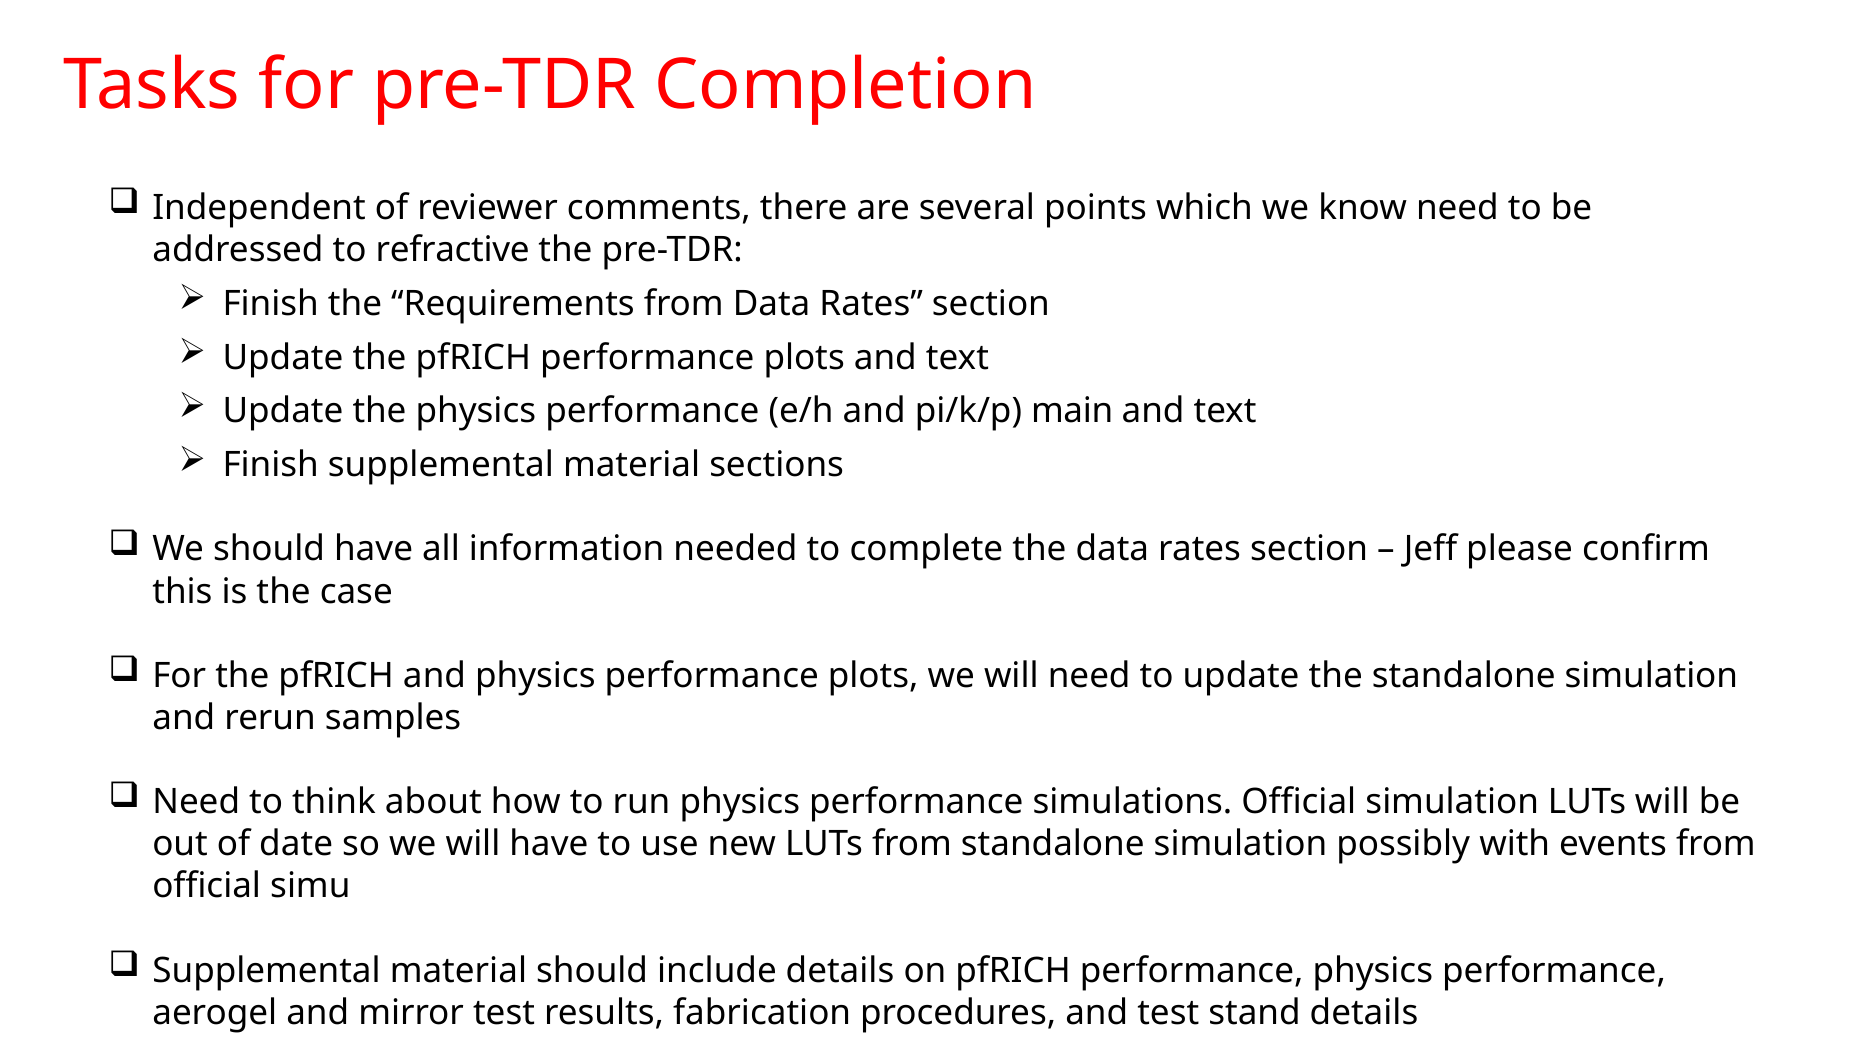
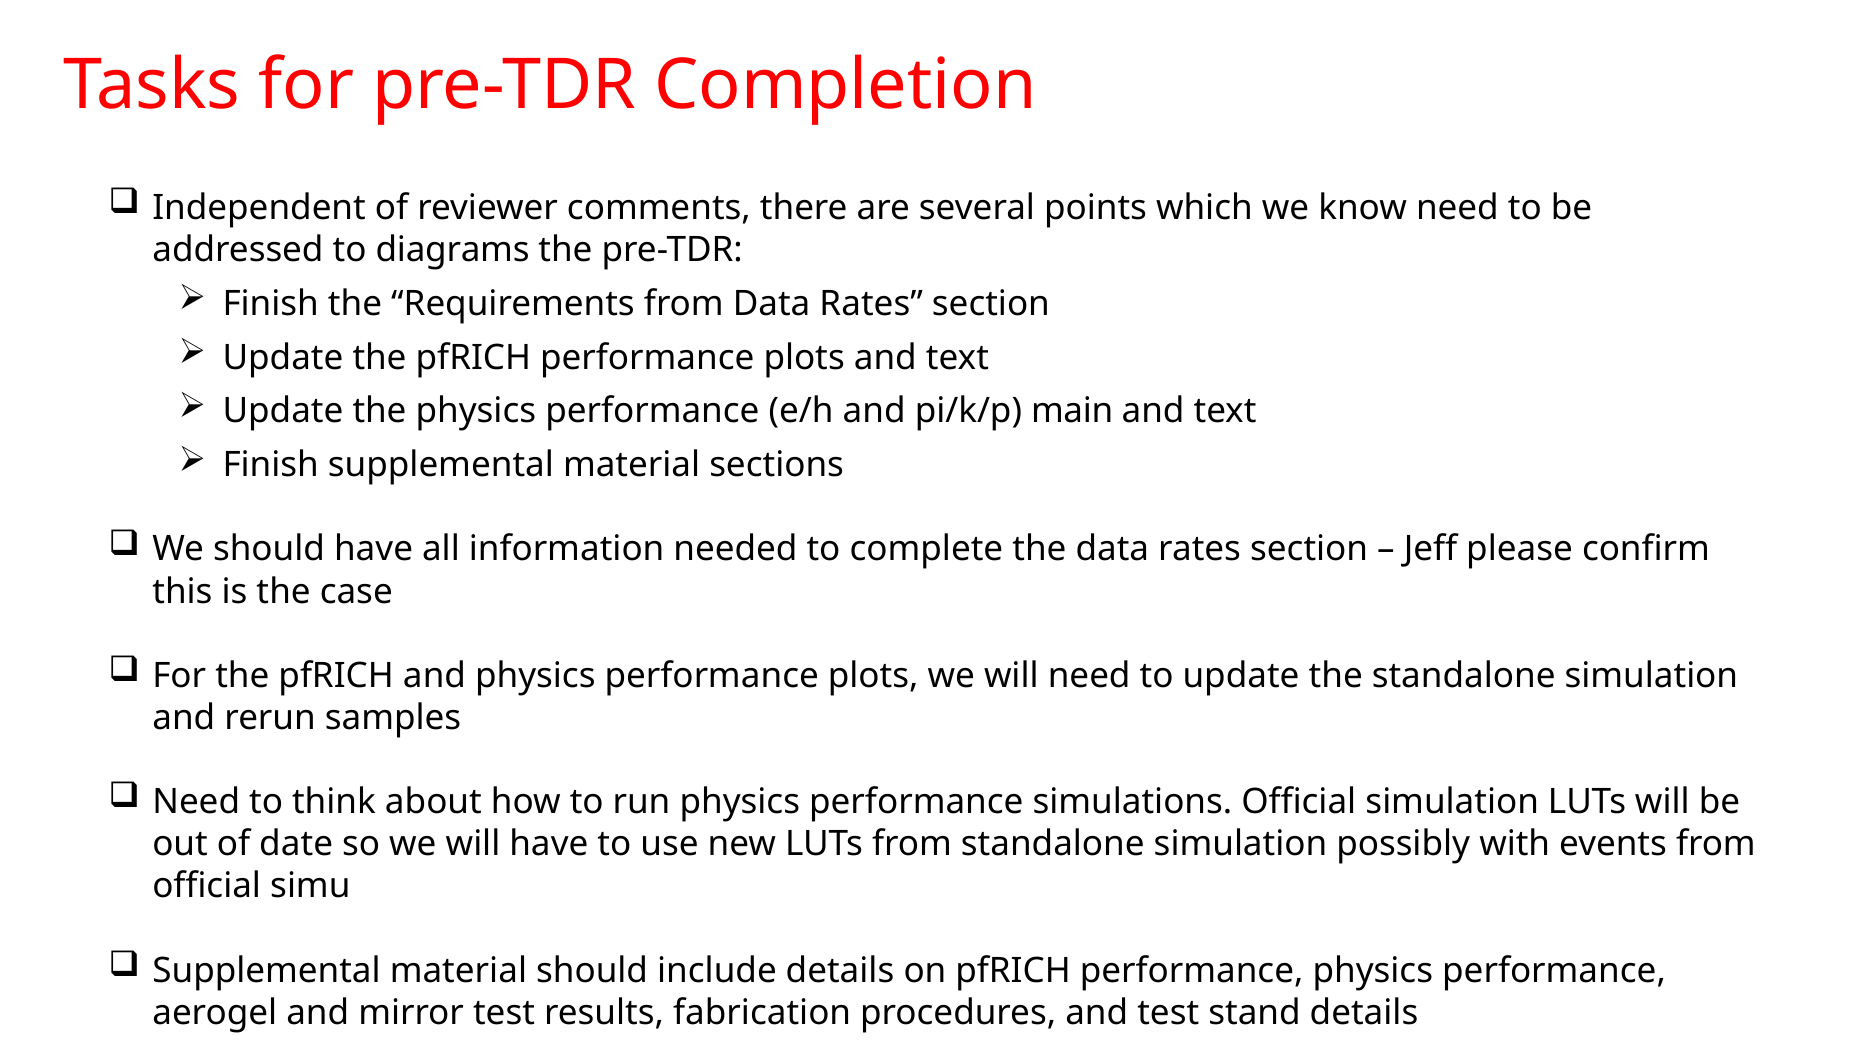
refractive: refractive -> diagrams (453, 250)
